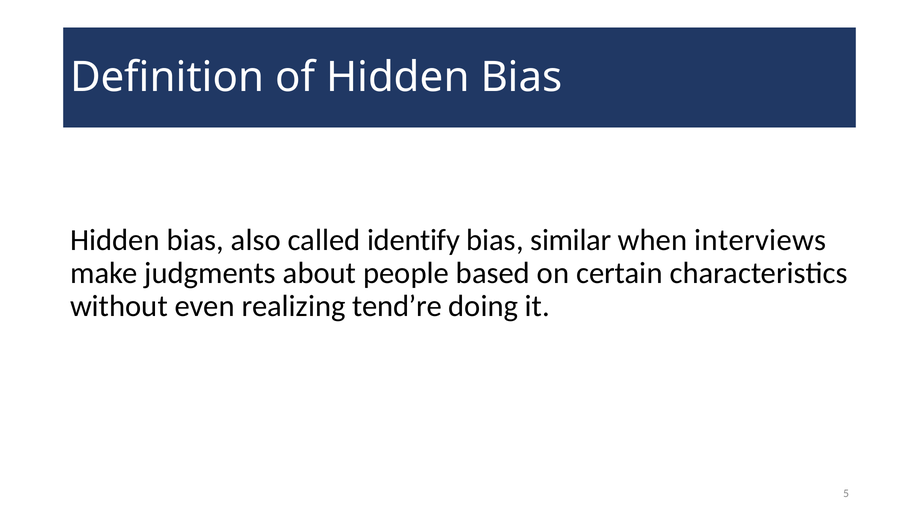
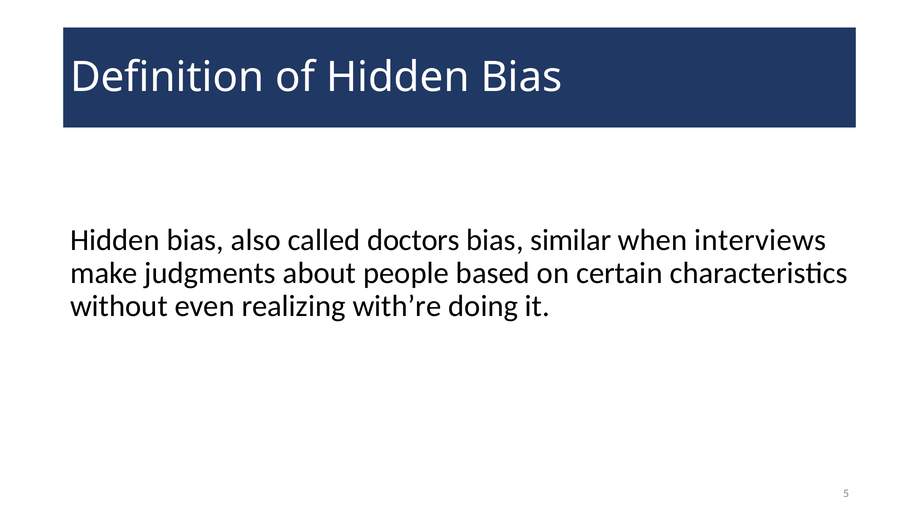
identify: identify -> doctors (414, 240)
tend’re: tend’re -> with’re (397, 306)
